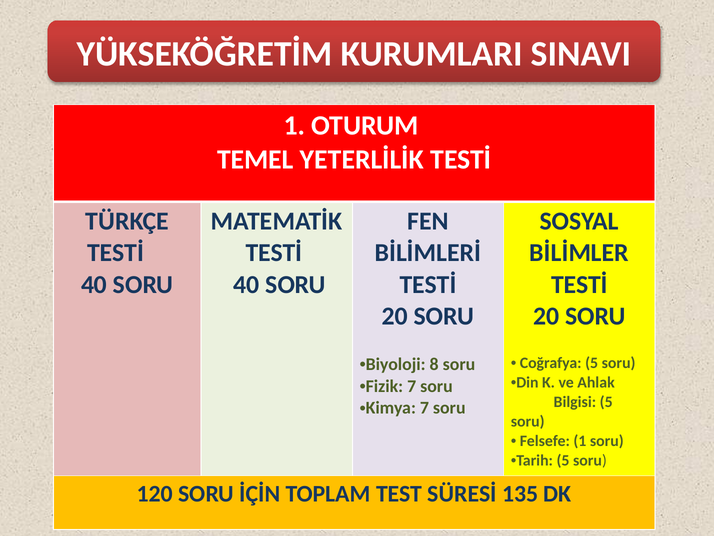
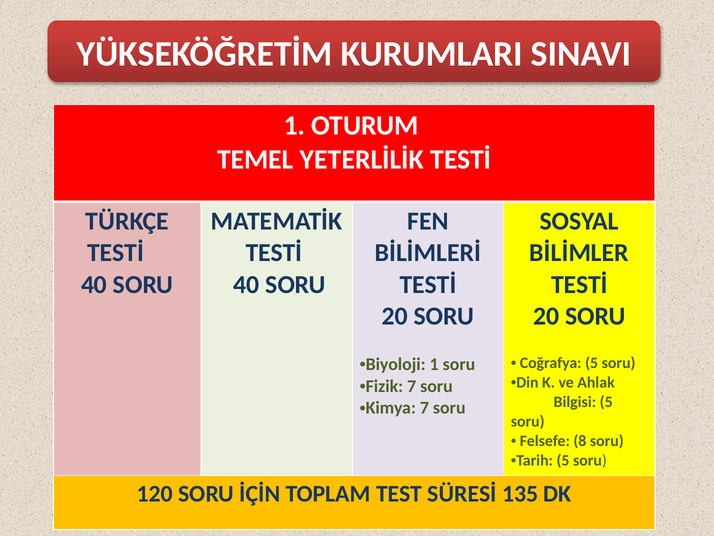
Biyoloji 8: 8 -> 1 (434, 364)
Felsefe 1: 1 -> 8 (580, 440)
